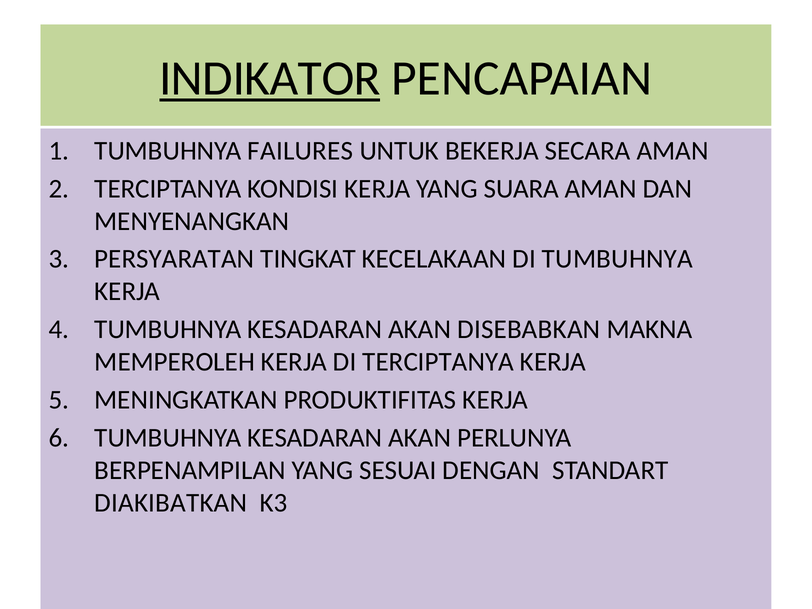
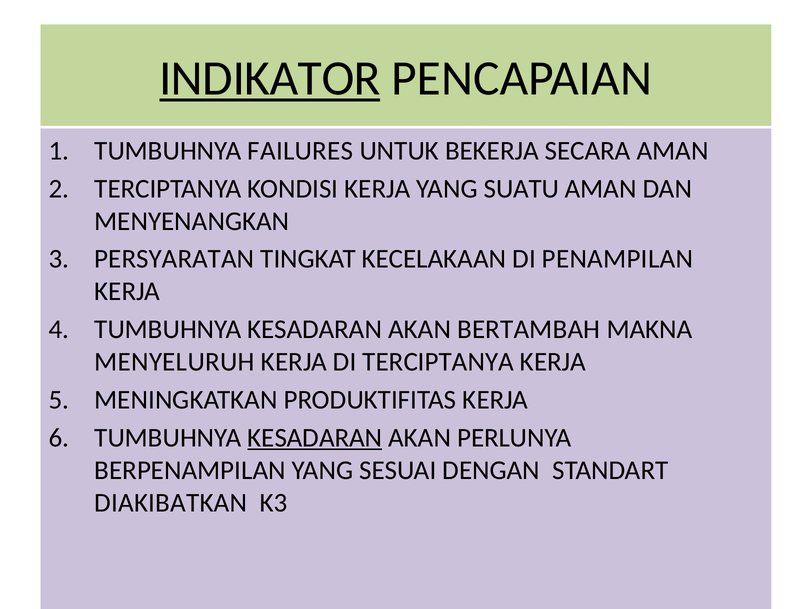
SUARA: SUARA -> SUATU (521, 189)
DI TUMBUHNYA: TUMBUHNYA -> PENAMPILAN (617, 259)
DISEBABKAN: DISEBABKAN -> BERTAMBAH (529, 329)
MEMPEROLEH: MEMPEROLEH -> MENYELURUH (175, 362)
KESADARAN underline: none -> present (315, 438)
